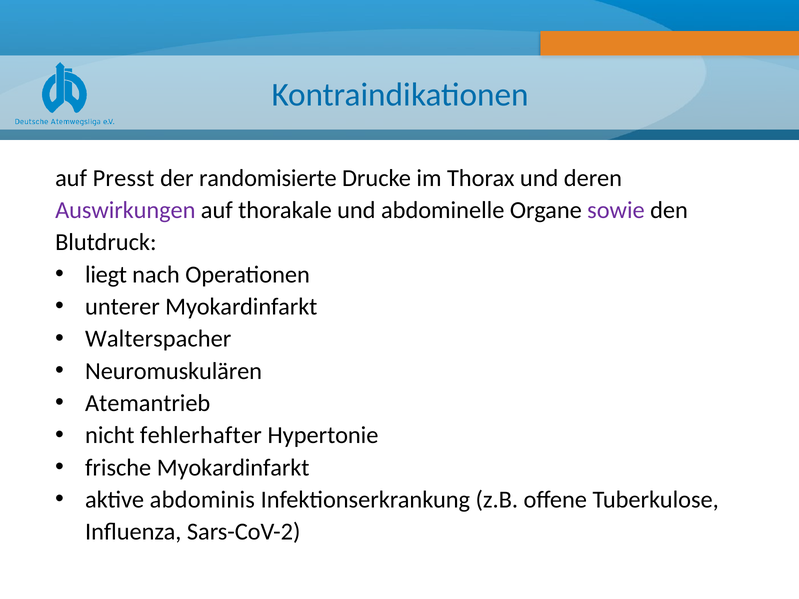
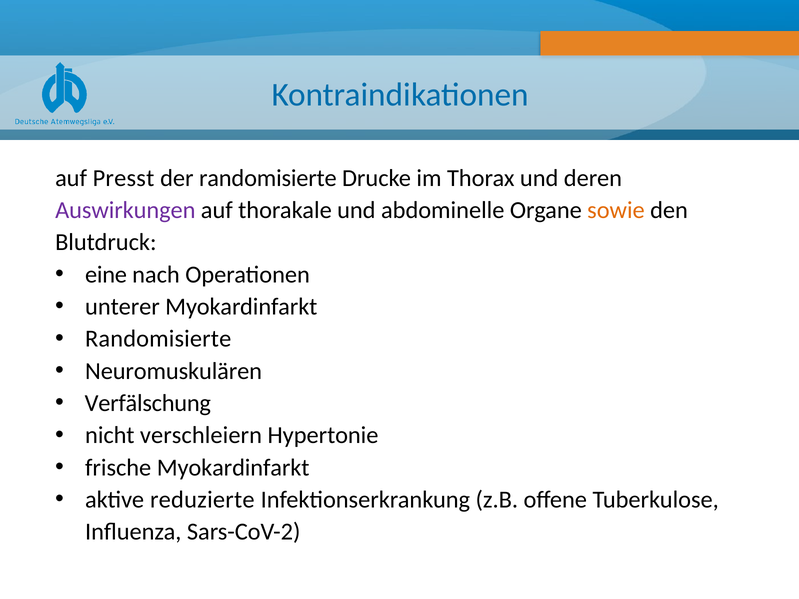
sowie colour: purple -> orange (616, 210)
liegt: liegt -> eine (106, 275)
Walterspacher: Walterspacher -> Randomisierte (158, 339)
Atemantrieb: Atemantrieb -> Verfälschung (148, 403)
fehlerhafter: fehlerhafter -> verschleiern (201, 436)
abdominis: abdominis -> reduzierte (202, 500)
